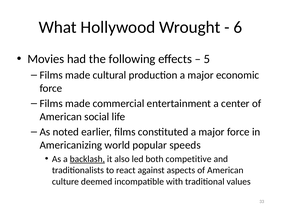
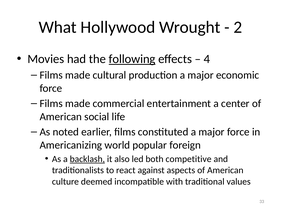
6: 6 -> 2 (238, 27)
following underline: none -> present (132, 59)
5: 5 -> 4 (207, 59)
speeds: speeds -> foreign (185, 145)
